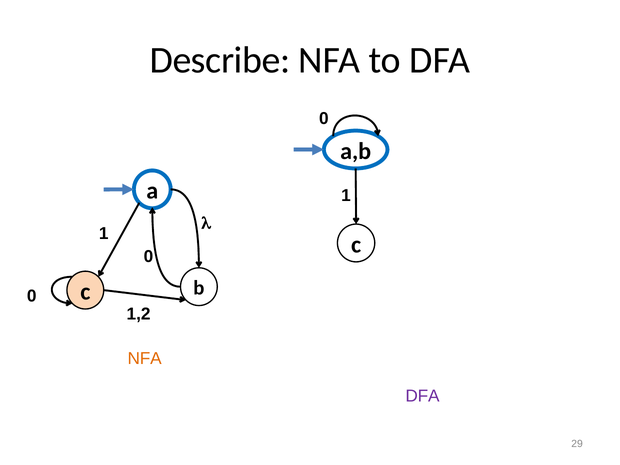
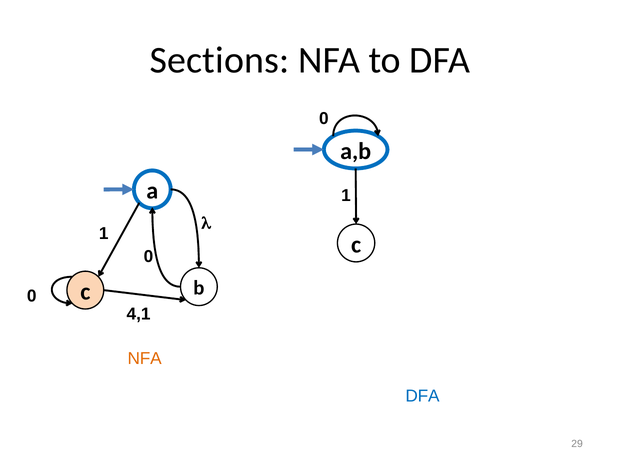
Describe: Describe -> Sections (220, 60)
1,2: 1,2 -> 4,1 (139, 314)
DFA colour: purple -> blue (422, 396)
